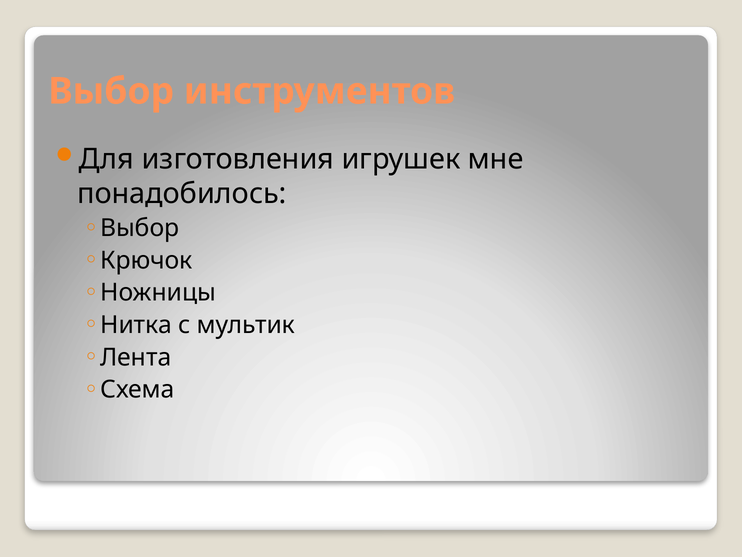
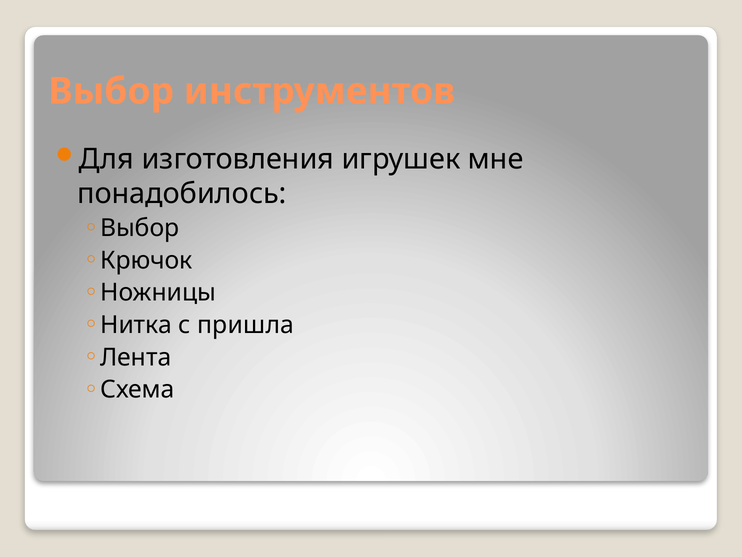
мультик: мультик -> пришла (246, 325)
